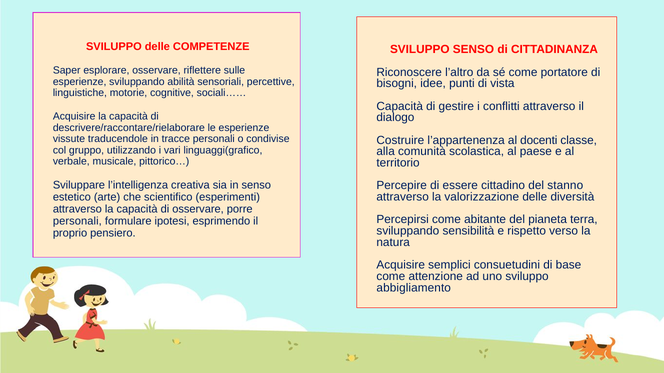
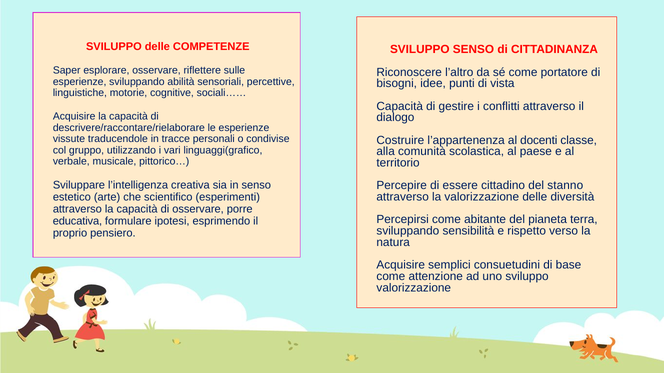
personali: personali -> educativa (77, 221)
abbigliamento: abbigliamento -> valorizzazione (414, 288)
